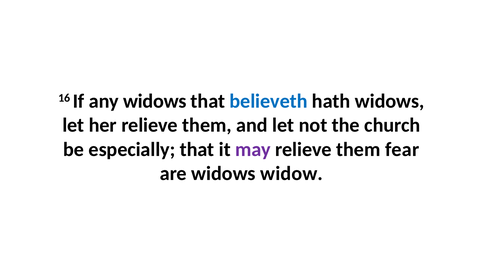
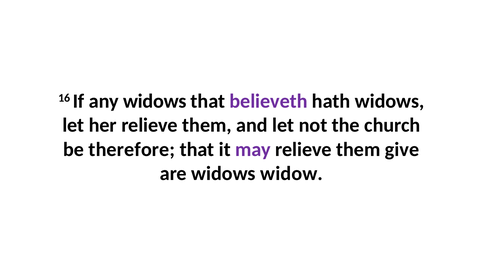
believeth colour: blue -> purple (269, 101)
especially: especially -> therefore (132, 149)
fear: fear -> give (402, 149)
